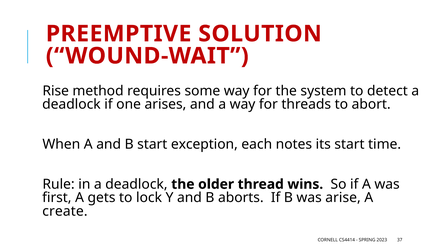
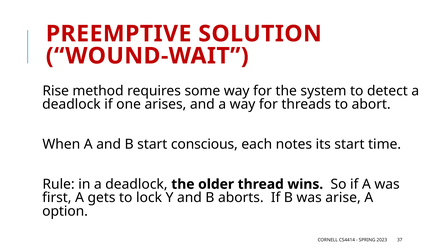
exception: exception -> conscious (204, 144)
create: create -> option (65, 211)
